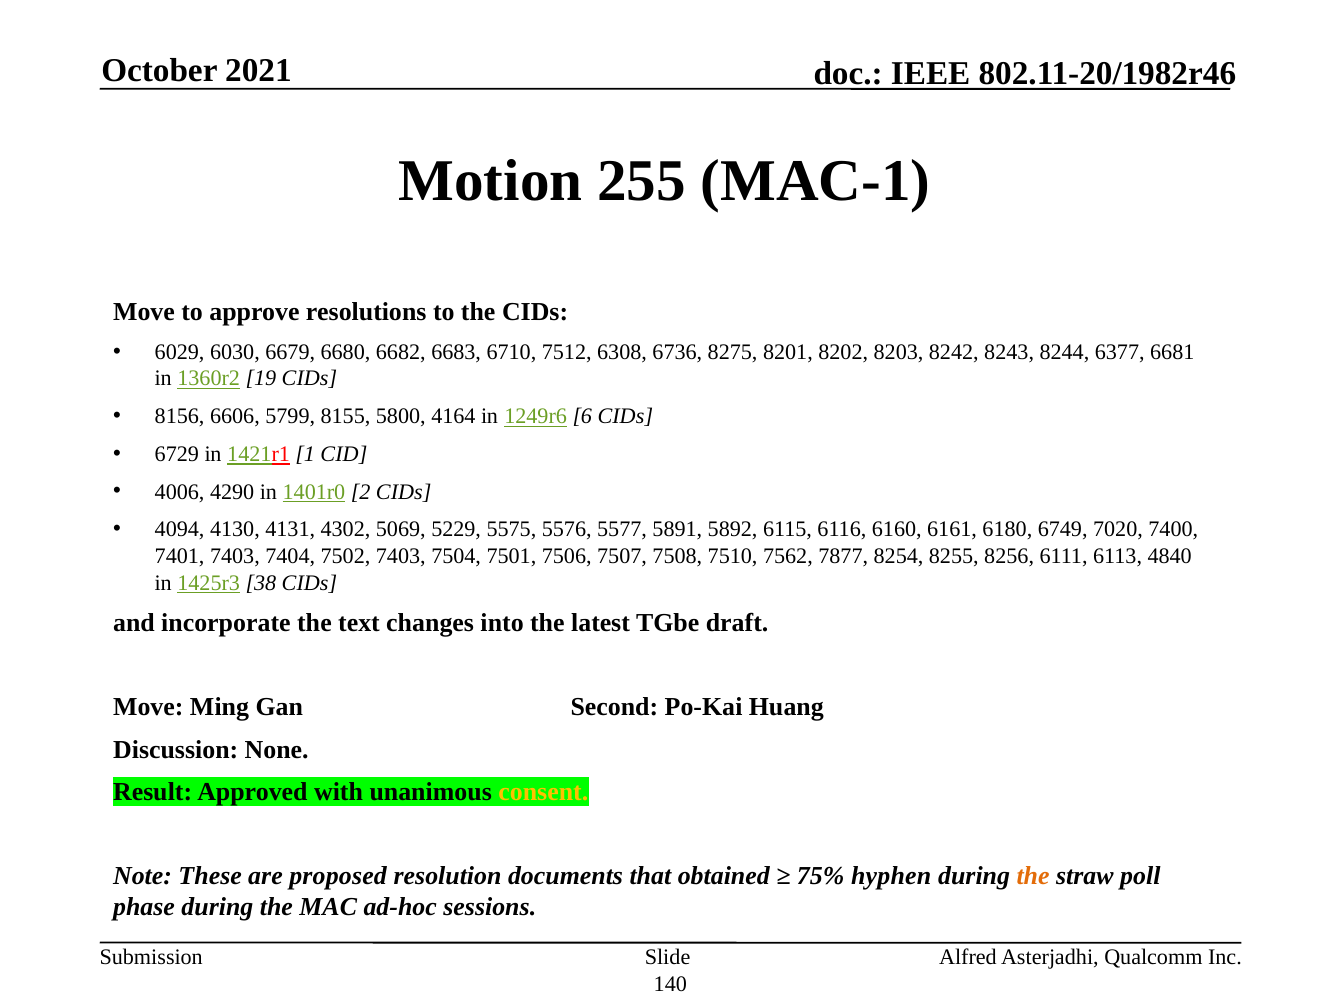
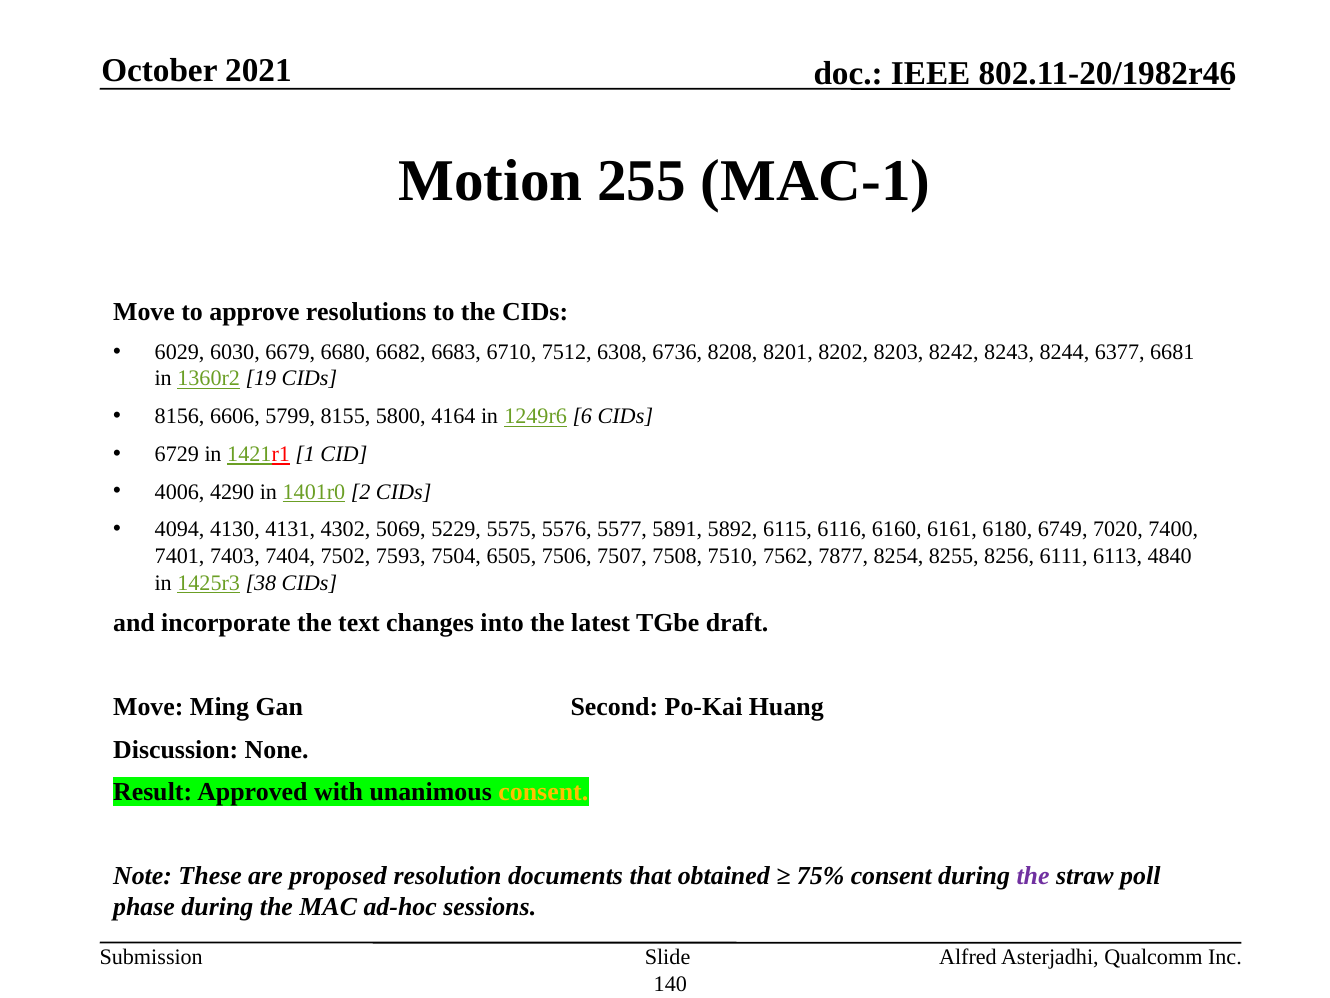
8275: 8275 -> 8208 (733, 352)
7502 7403: 7403 -> 7593 (401, 556)
7501: 7501 -> 6505 (511, 556)
75% hyphen: hyphen -> consent (891, 876)
the colour: orange -> purple (1033, 876)
